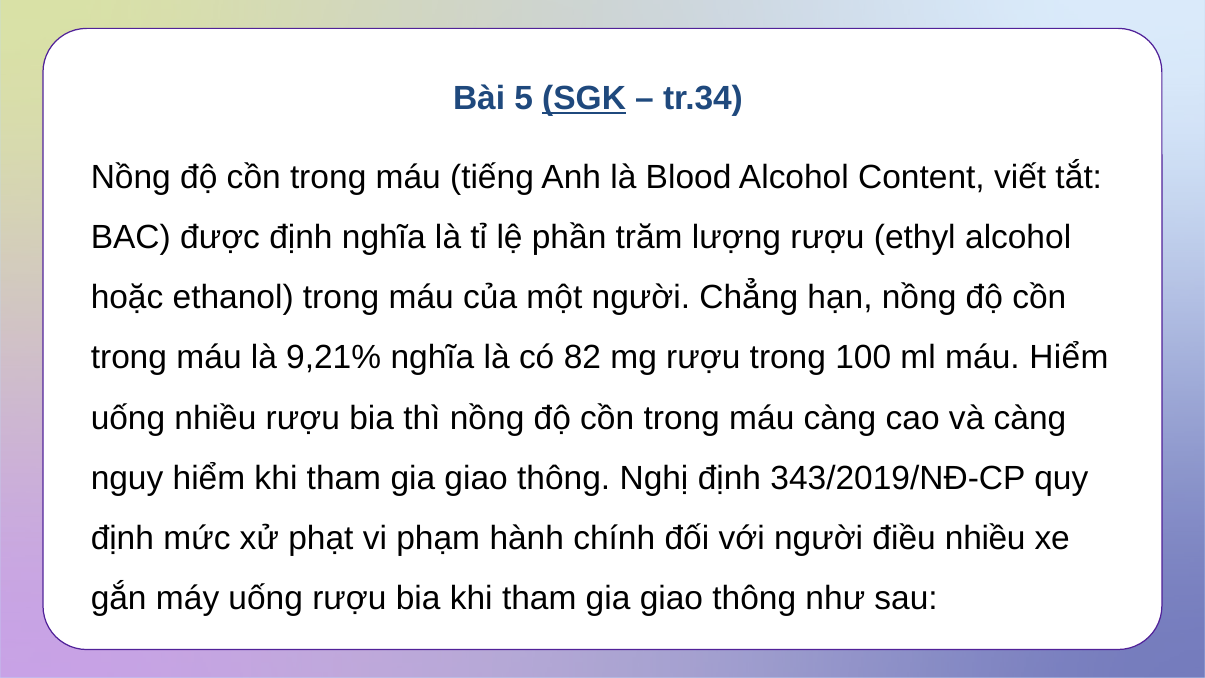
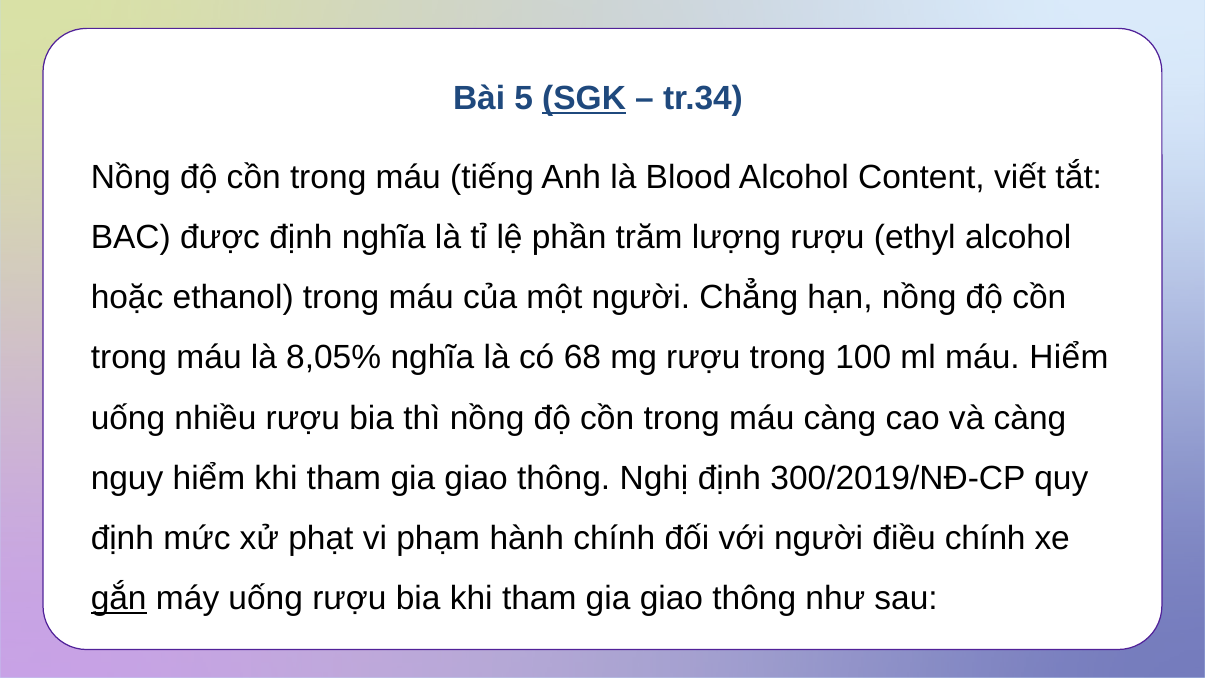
9,21%: 9,21% -> 8,05% (334, 358)
82: 82 -> 68 (582, 358)
343/2019/NĐ-CP: 343/2019/NĐ-CP -> 300/2019/NĐ-CP (898, 478)
điều nhiều: nhiều -> chính (985, 538)
gắn underline: none -> present (119, 599)
